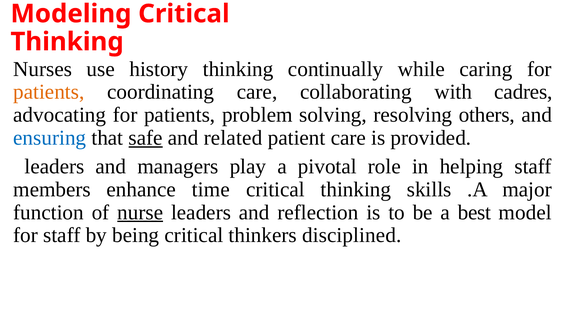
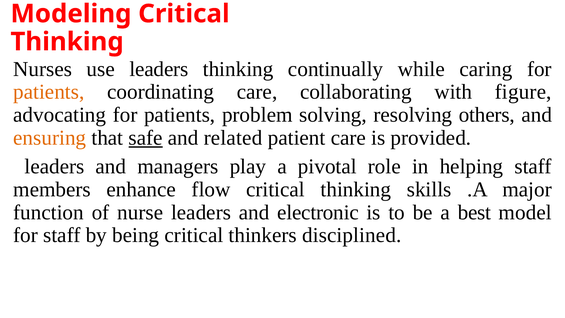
use history: history -> leaders (159, 69)
cadres: cadres -> figure (523, 92)
ensuring colour: blue -> orange (50, 138)
time: time -> flow (211, 189)
nurse underline: present -> none (140, 212)
reflection: reflection -> electronic (318, 212)
